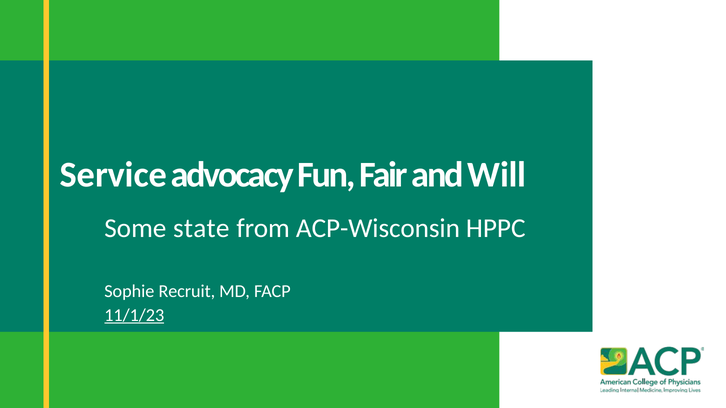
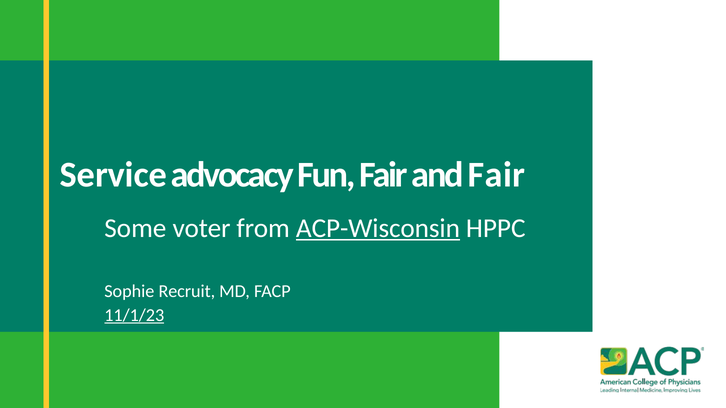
and Will: Will -> Fair (497, 175)
state: state -> voter (201, 228)
ACP-Wisconsin underline: none -> present (378, 228)
